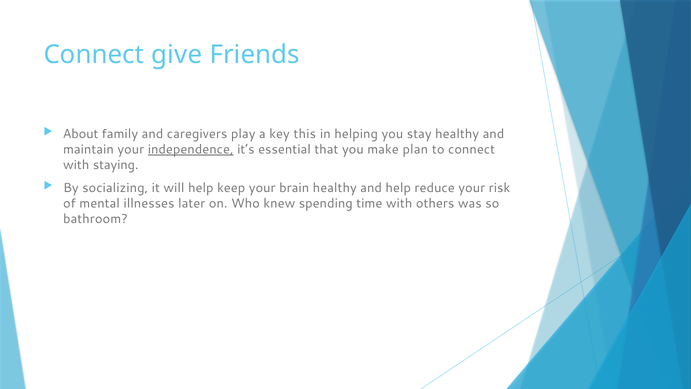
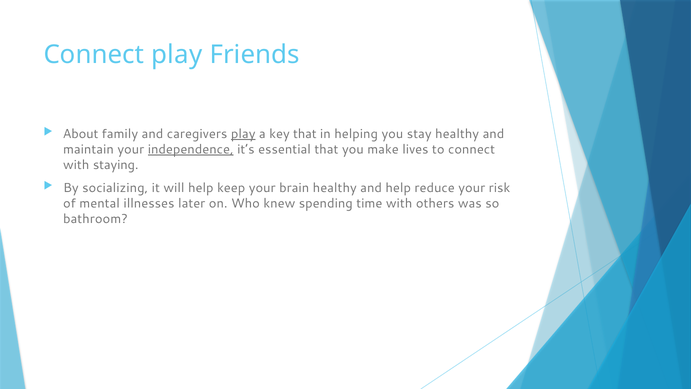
Connect give: give -> play (177, 54)
play underline: none -> present (243, 134)
key this: this -> that (305, 134)
plan: plan -> lives (415, 149)
